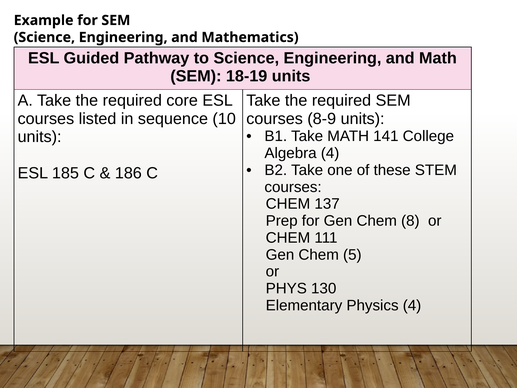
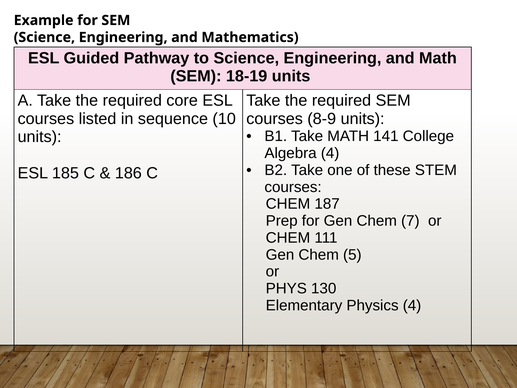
137: 137 -> 187 (327, 204)
8: 8 -> 7 (410, 221)
